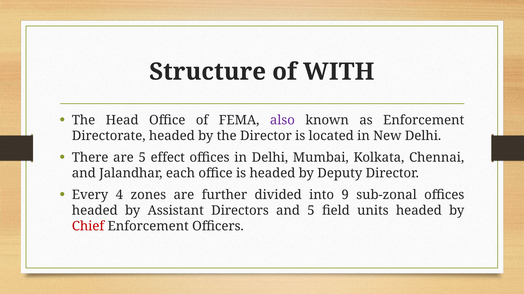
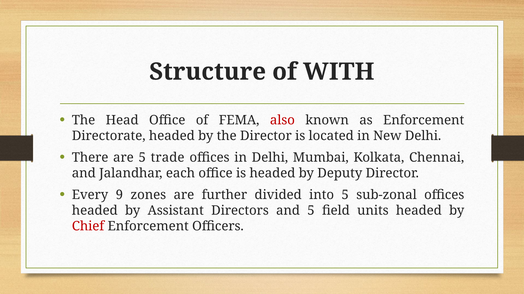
also colour: purple -> red (282, 121)
effect: effect -> trade (168, 158)
4: 4 -> 9 (119, 195)
into 9: 9 -> 5 (345, 195)
